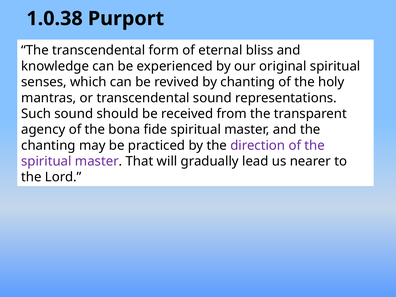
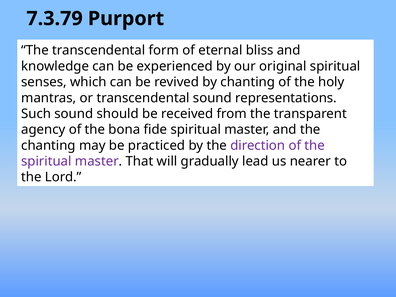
1.0.38: 1.0.38 -> 7.3.79 (55, 19)
